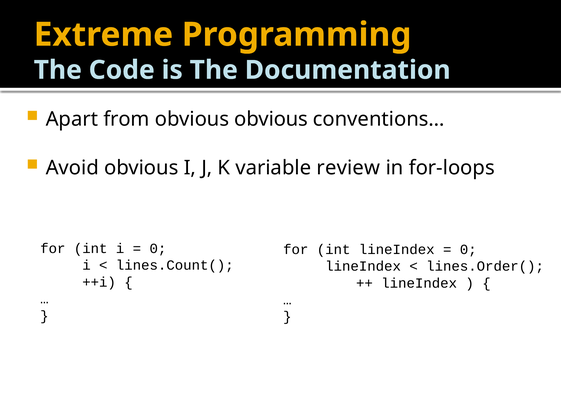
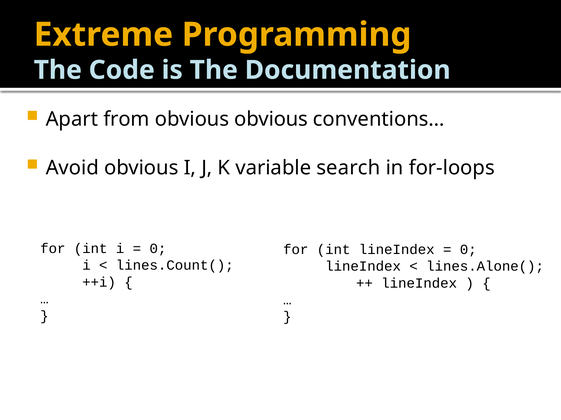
review: review -> search (348, 168)
lines.Order(: lines.Order( -> lines.Alone( (485, 267)
